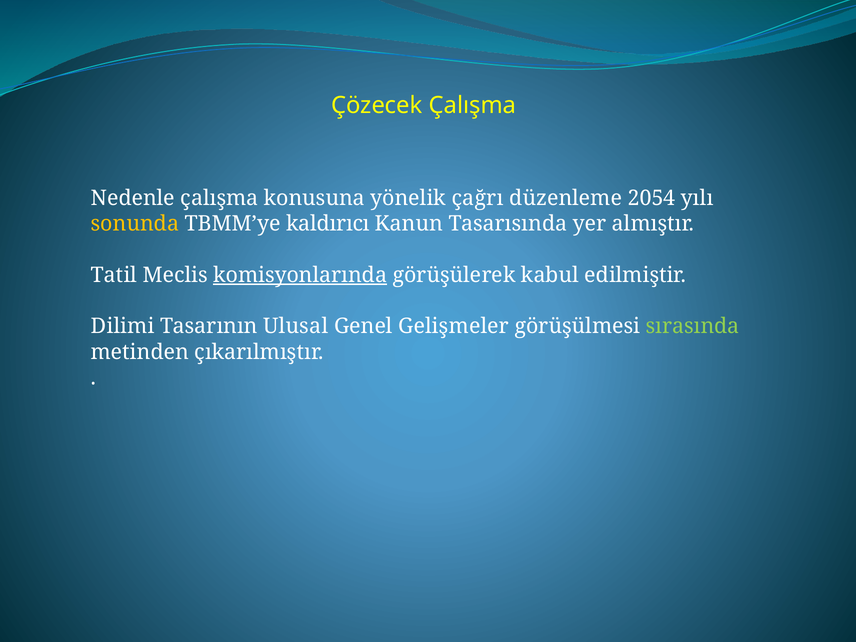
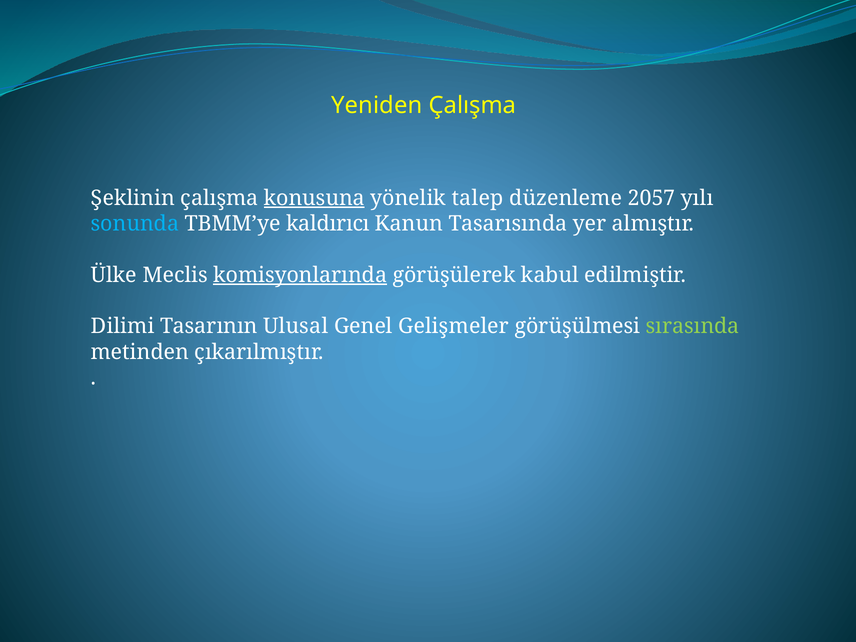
Çözecek: Çözecek -> Yeniden (377, 105)
Nedenle: Nedenle -> Şeklinin (133, 198)
konusuna underline: none -> present (314, 198)
çağrı: çağrı -> talep (478, 198)
2054: 2054 -> 2057 (651, 198)
sonunda colour: yellow -> light blue (135, 224)
Tatil: Tatil -> Ülke (114, 275)
